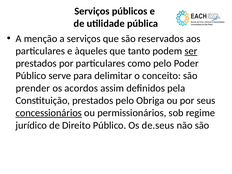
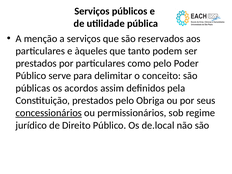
ser underline: present -> none (191, 51)
prender: prender -> públicas (33, 88)
de.seus: de.seus -> de.local (158, 125)
